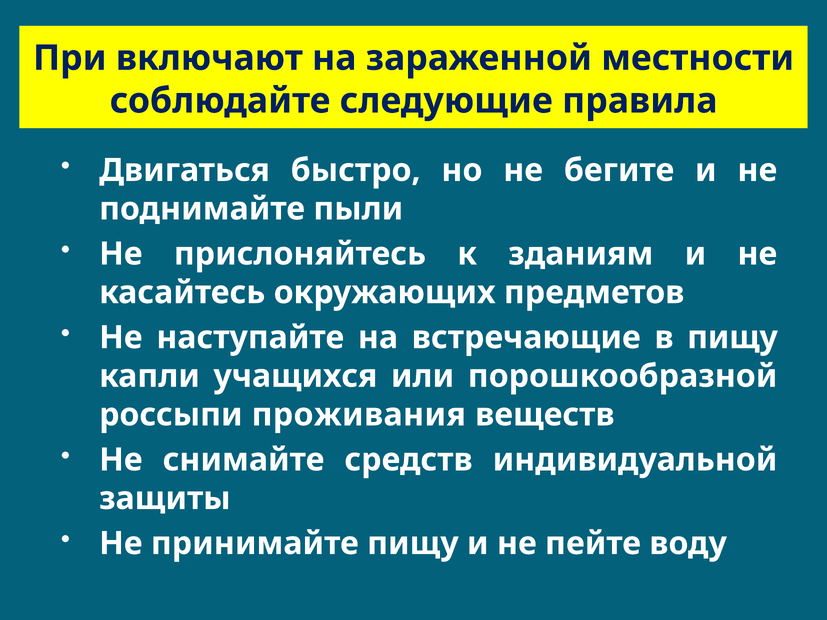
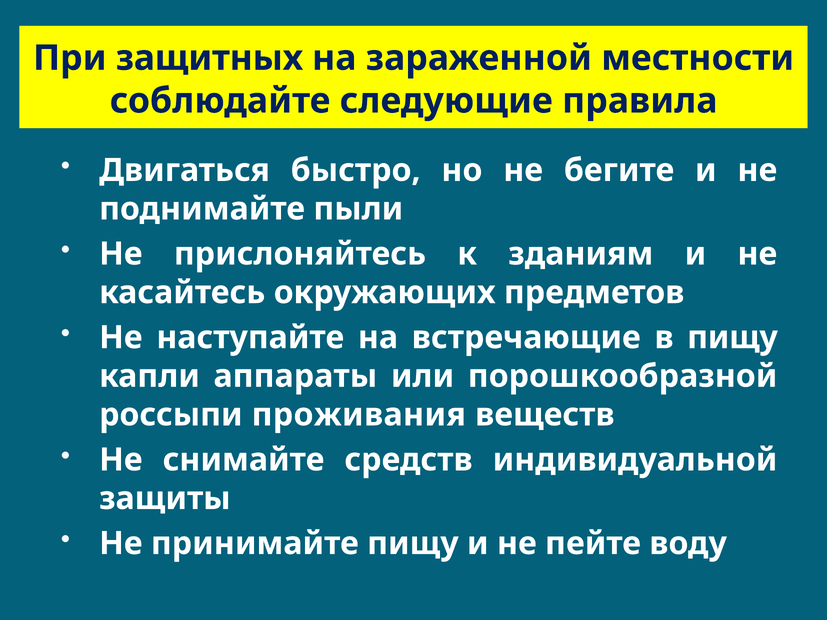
включают: включают -> защитных (209, 58)
учащихся: учащихся -> аппараты (295, 376)
